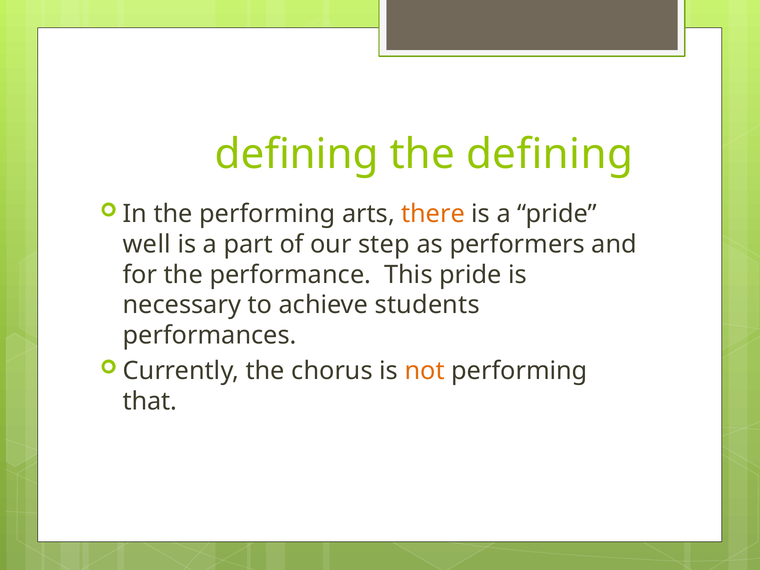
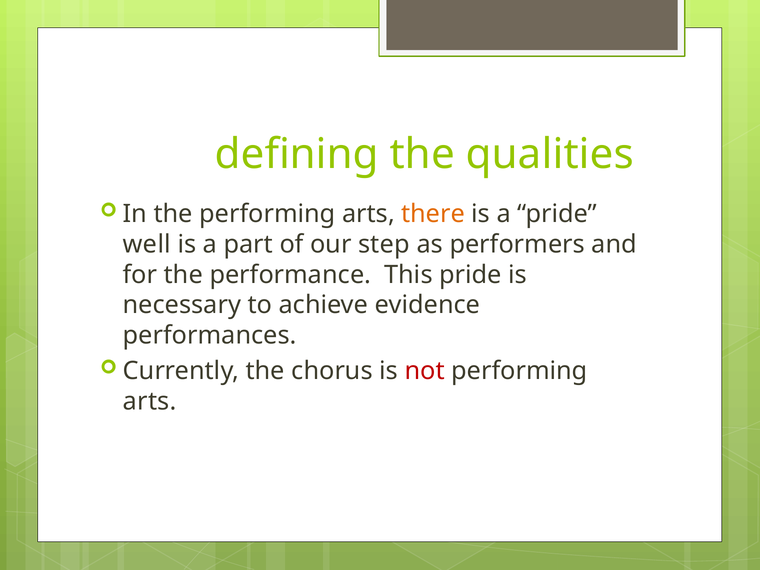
the defining: defining -> qualities (550, 154)
students: students -> evidence (427, 305)
not colour: orange -> red (425, 371)
that: that -> arts (150, 401)
